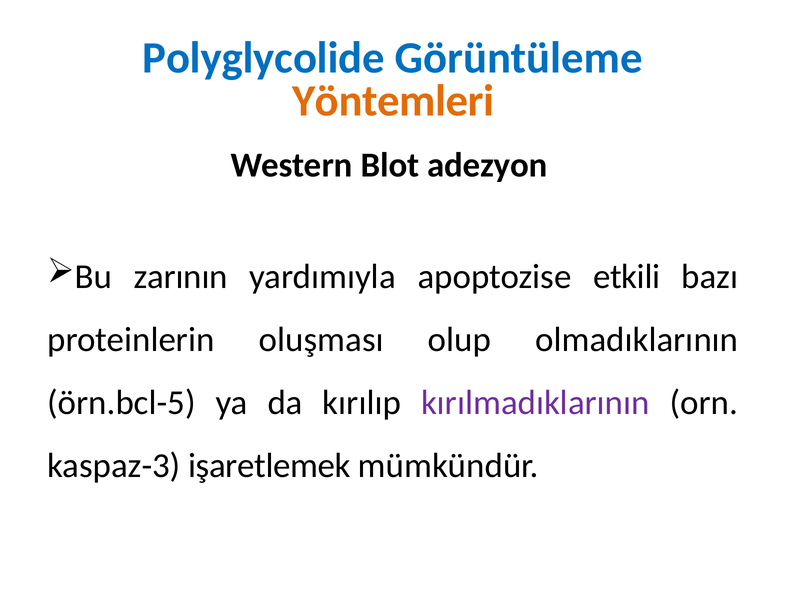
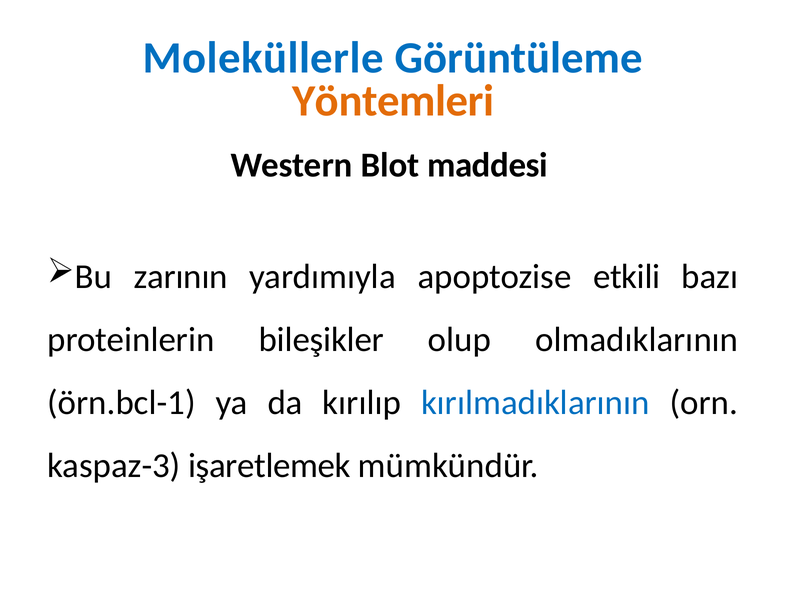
Polyglycolide: Polyglycolide -> Moleküllerle (263, 58)
adezyon: adezyon -> maddesi (488, 165)
oluşması: oluşması -> bileşikler (321, 340)
örn.bcl-5: örn.bcl-5 -> örn.bcl-1 (121, 402)
kırılmadıklarının colour: purple -> blue (535, 402)
